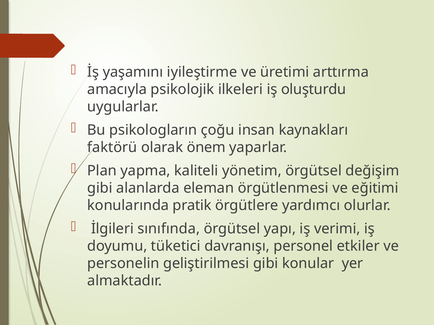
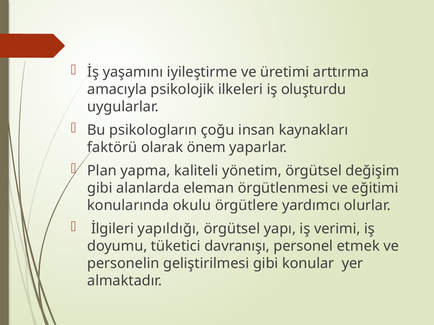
pratik: pratik -> okulu (192, 206)
sınıfında: sınıfında -> yapıldığı (169, 229)
etkiler: etkiler -> etmek (358, 246)
